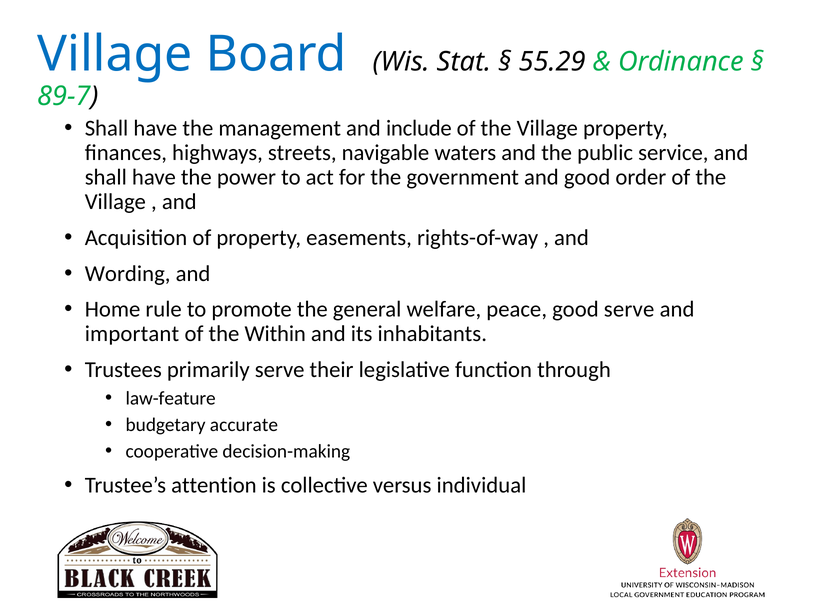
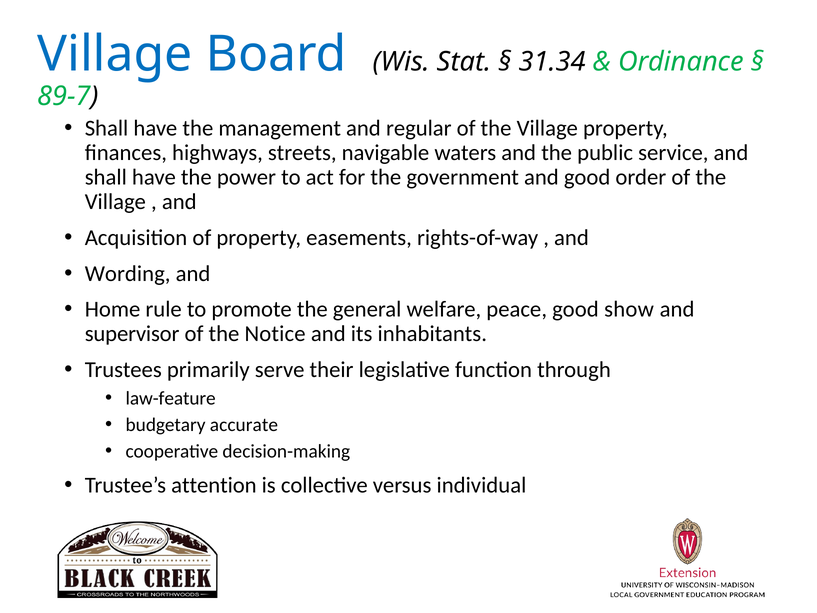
55.29: 55.29 -> 31.34 (552, 62)
include: include -> regular (419, 128)
good serve: serve -> show (629, 309)
important: important -> supervisor (132, 334)
Within: Within -> Notice (275, 334)
